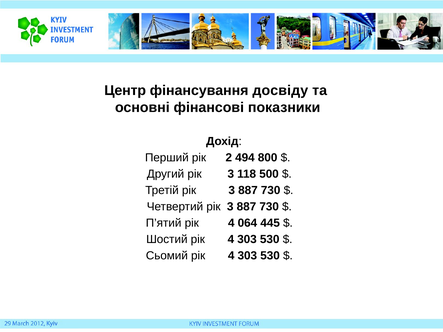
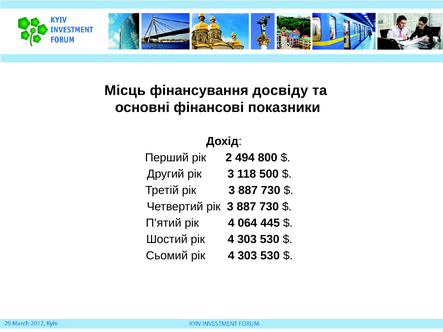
Центр: Центр -> Місць (125, 91)
